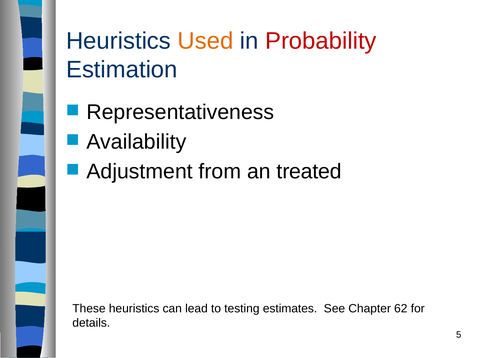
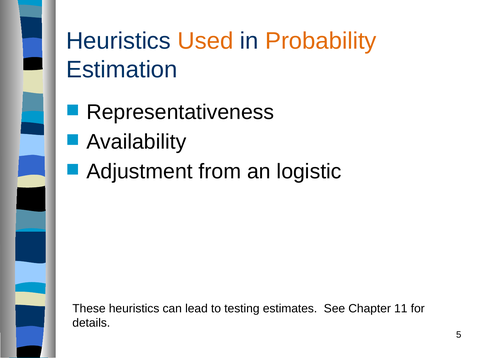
Probability colour: red -> orange (321, 41)
treated: treated -> logistic (309, 172)
62: 62 -> 11 (401, 309)
